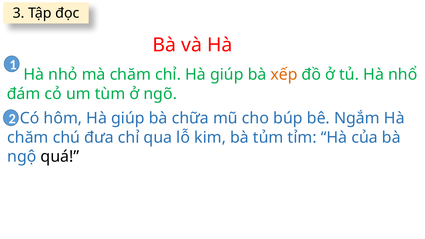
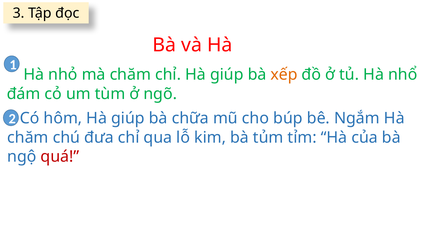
quá colour: black -> red (60, 157)
